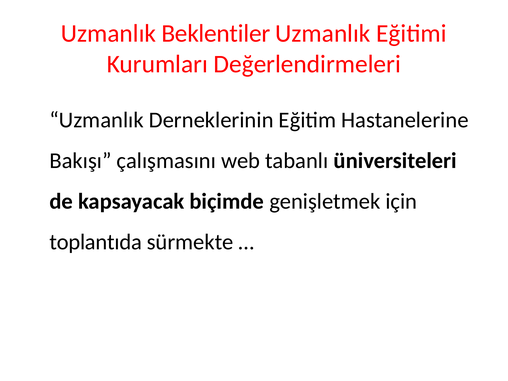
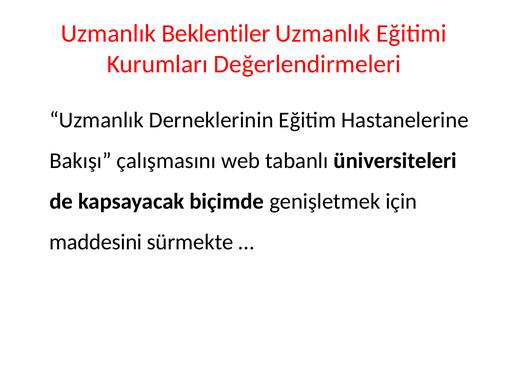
toplantıda: toplantıda -> maddesini (96, 242)
